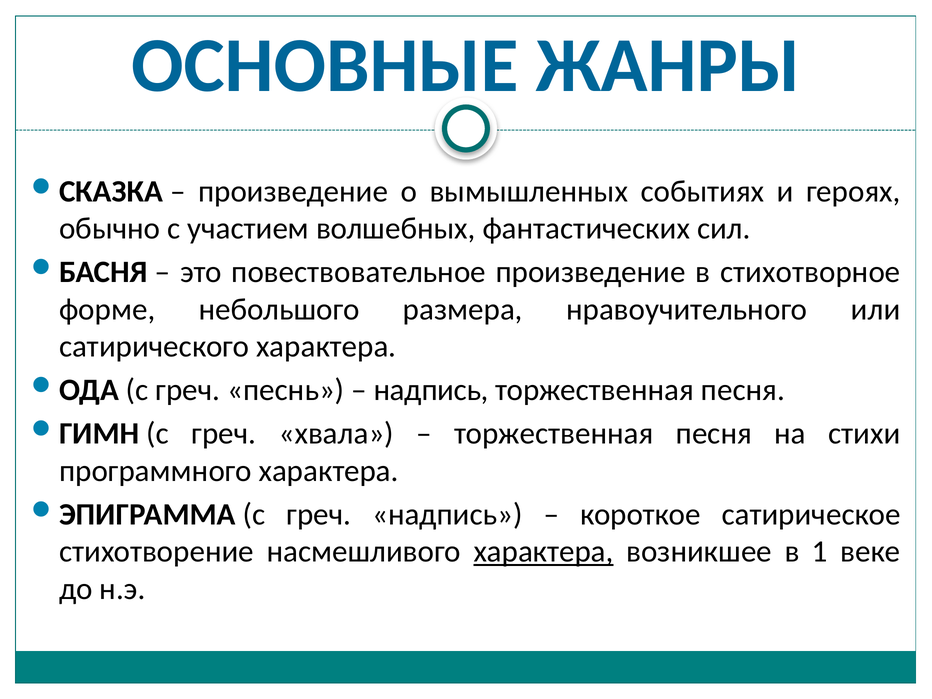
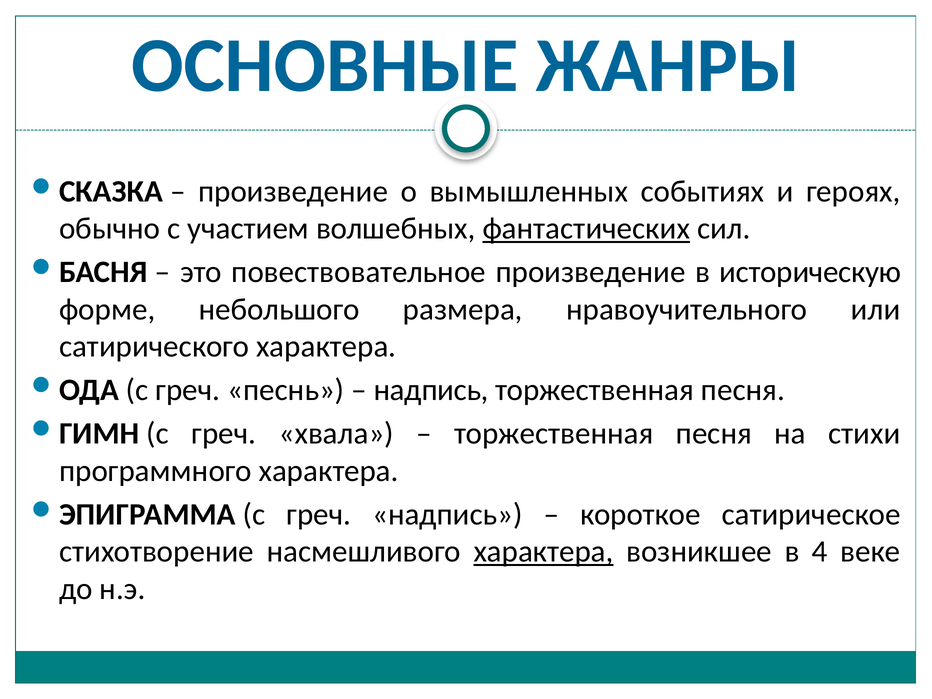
фантастических underline: none -> present (586, 229)
стихотворное: стихотворное -> историческую (810, 272)
1: 1 -> 4 (820, 552)
